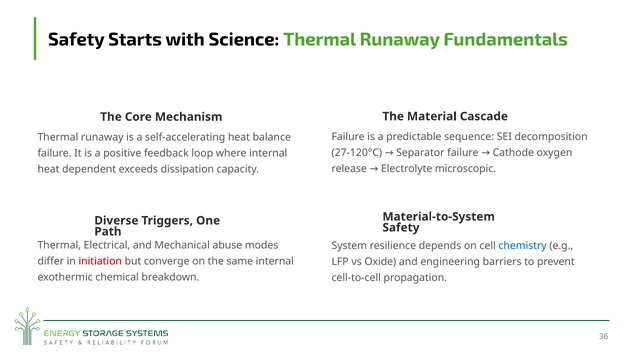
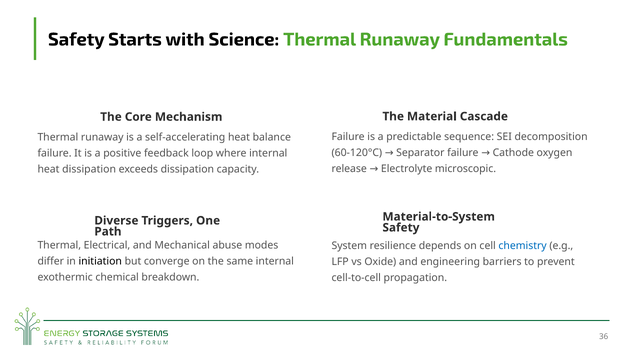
27-120°C: 27-120°C -> 60-120°C (357, 153)
heat dependent: dependent -> dissipation (89, 169)
initiation colour: red -> black (100, 261)
